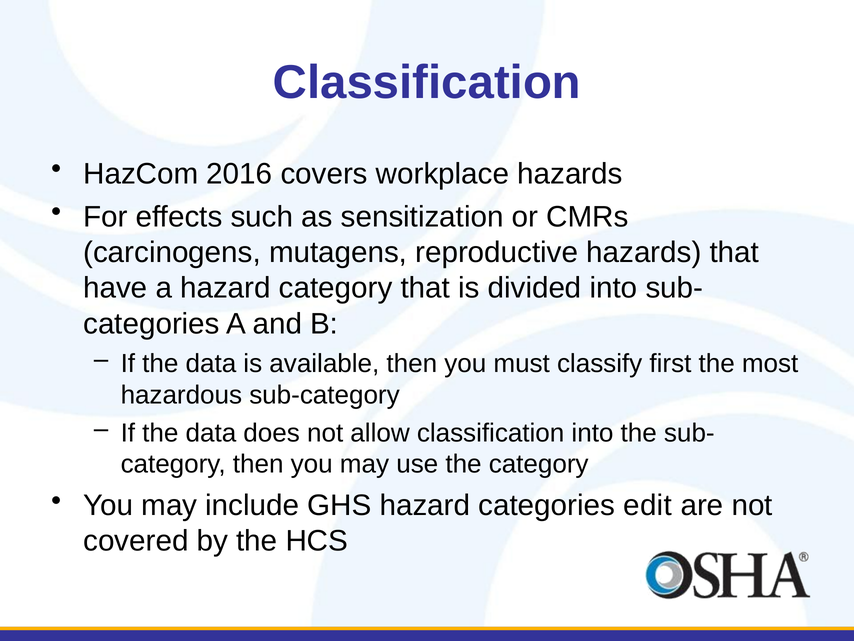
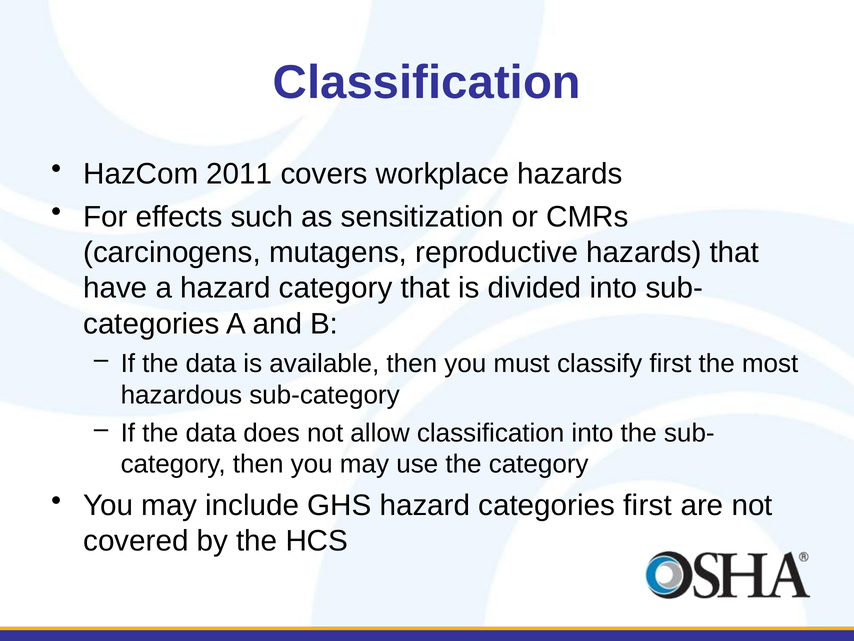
2016: 2016 -> 2011 (239, 174)
categories edit: edit -> first (648, 505)
